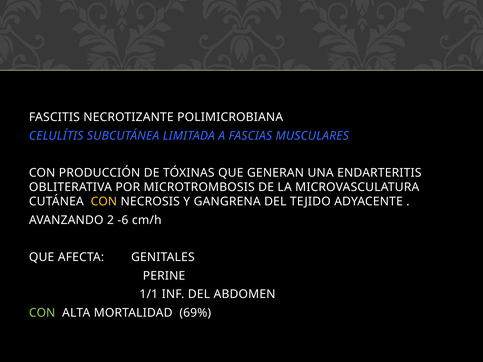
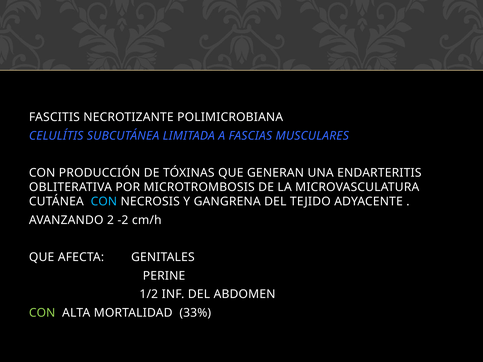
CON colour: yellow -> light blue (104, 202)
-6: -6 -> -2 (123, 220)
1/1: 1/1 -> 1/2 (149, 294)
69%: 69% -> 33% (195, 313)
